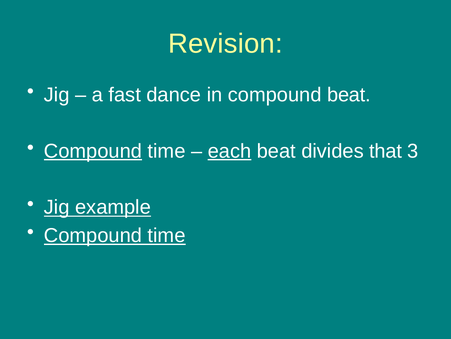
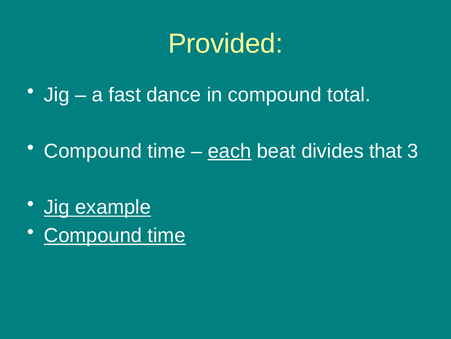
Revision: Revision -> Provided (226, 44)
compound beat: beat -> total (349, 95)
Compound underline: present -> none (93, 151)
